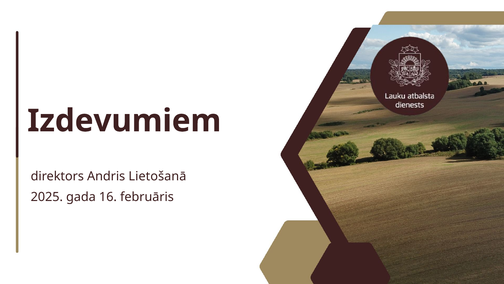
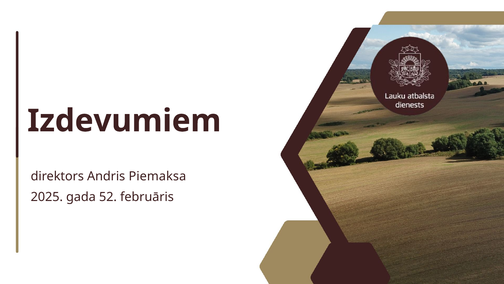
Lietošanā: Lietošanā -> Piemaksa (157, 176)
16: 16 -> 52 (108, 197)
